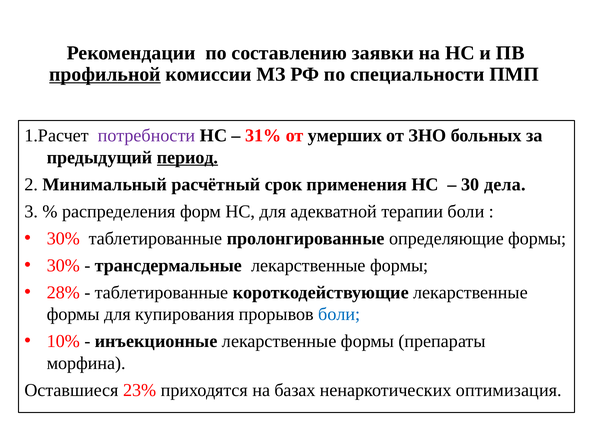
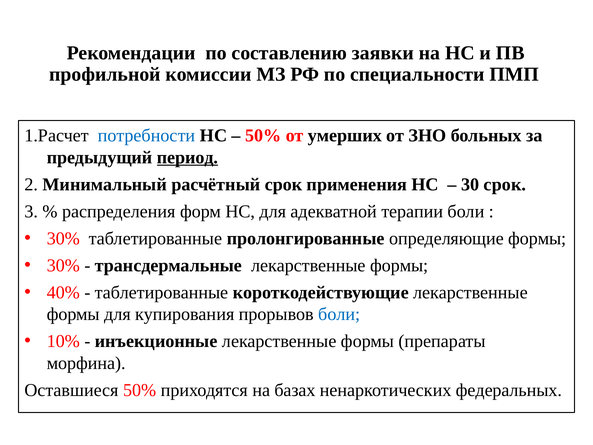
профильной underline: present -> none (105, 74)
потребности colour: purple -> blue (147, 136)
31%: 31% -> 50% (263, 136)
30 дела: дела -> срок (505, 184)
28%: 28% -> 40% (63, 292)
Оставшиеся 23%: 23% -> 50% (140, 390)
оптимизация: оптимизация -> федеральных (509, 390)
